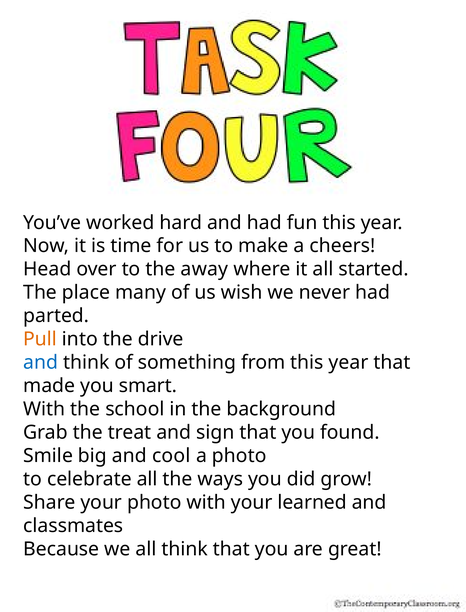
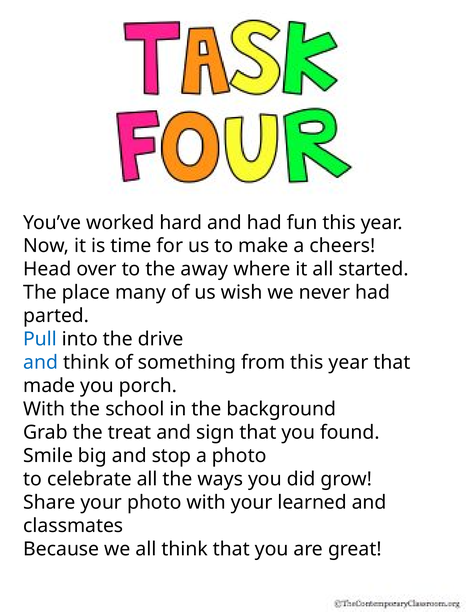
Pull colour: orange -> blue (40, 339)
smart: smart -> porch (148, 386)
cool: cool -> stop (171, 455)
